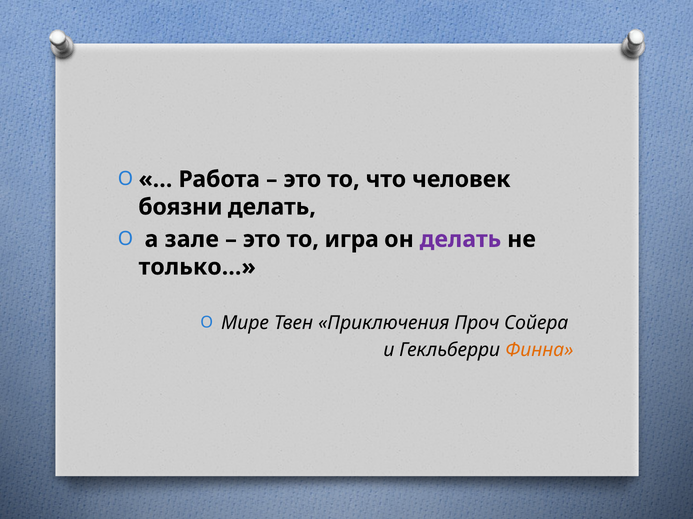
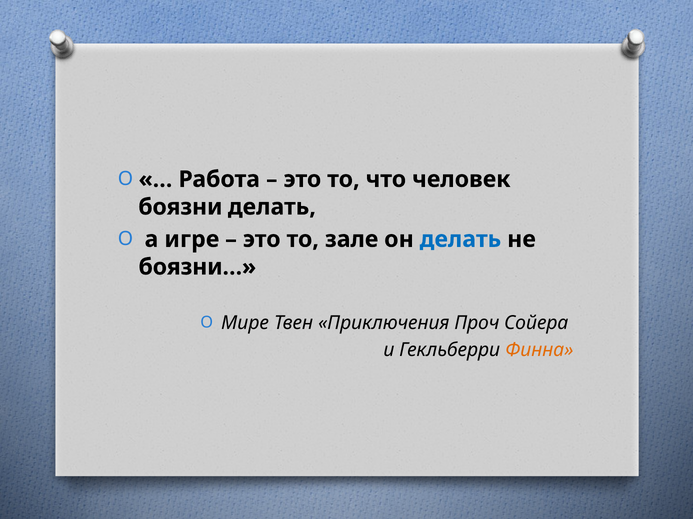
зале: зале -> игре (192, 240)
игра: игра -> зале (352, 240)
делать colour: purple -> blue (460, 240)
только…: только… -> боязни… (197, 267)
